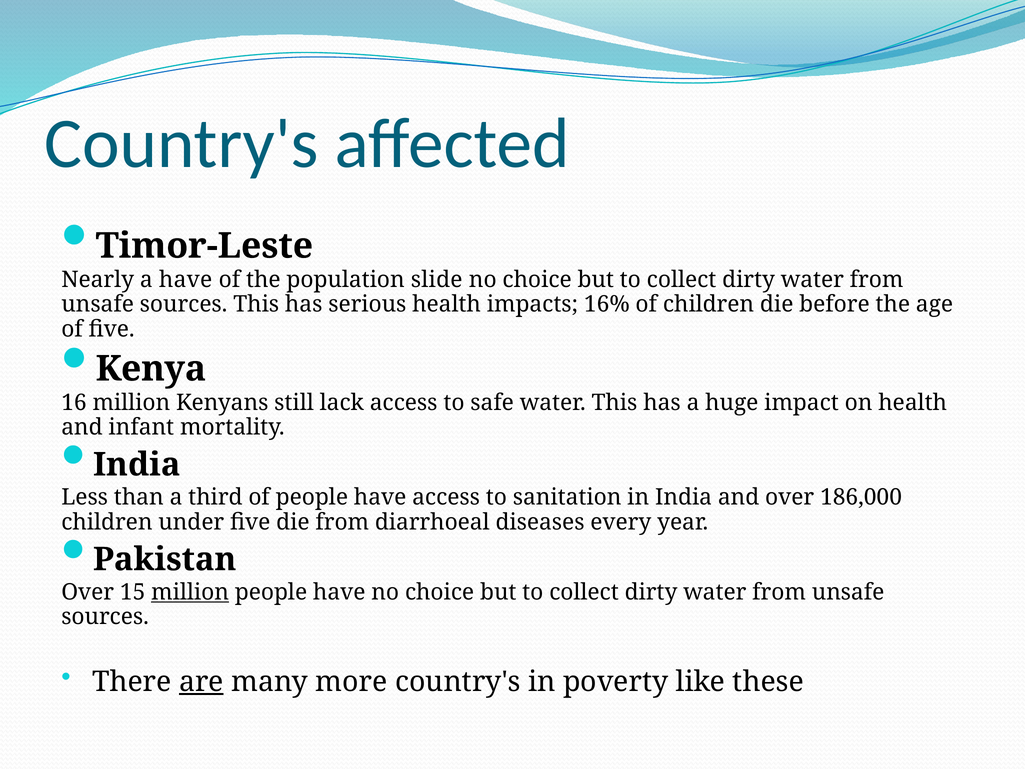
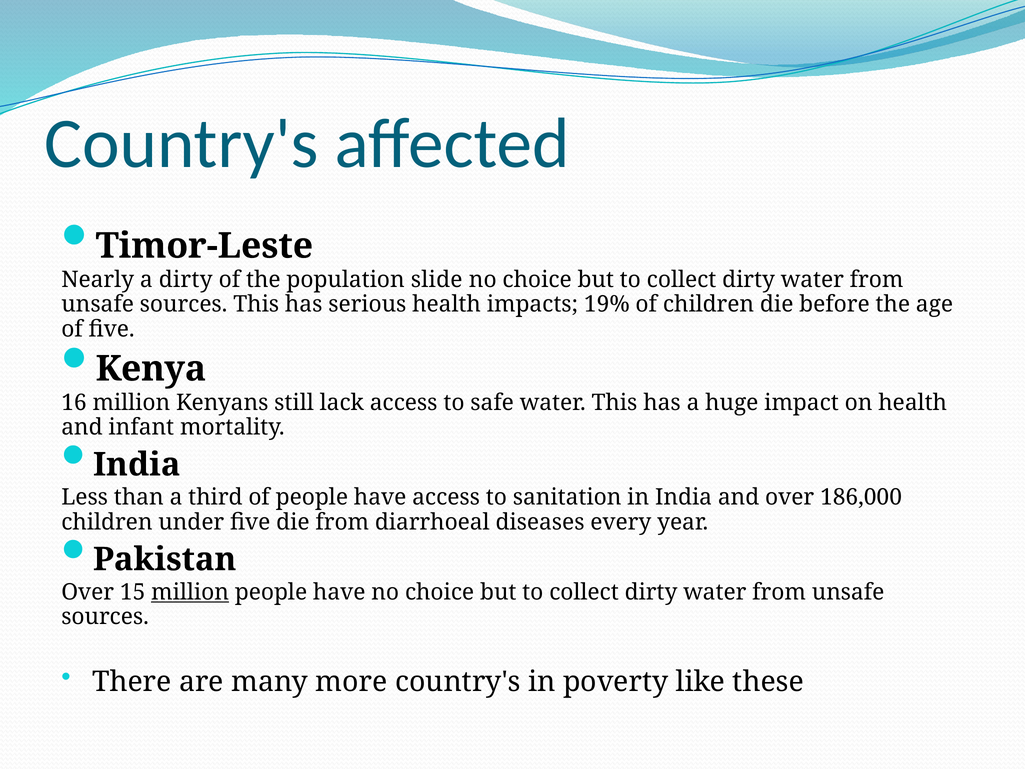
a have: have -> dirty (186, 280)
16%: 16% -> 19% (607, 304)
are underline: present -> none (201, 681)
